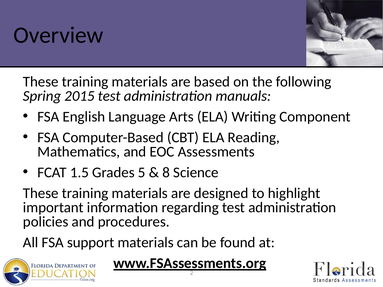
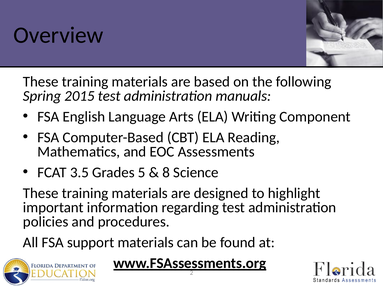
1.5: 1.5 -> 3.5 (79, 173)
